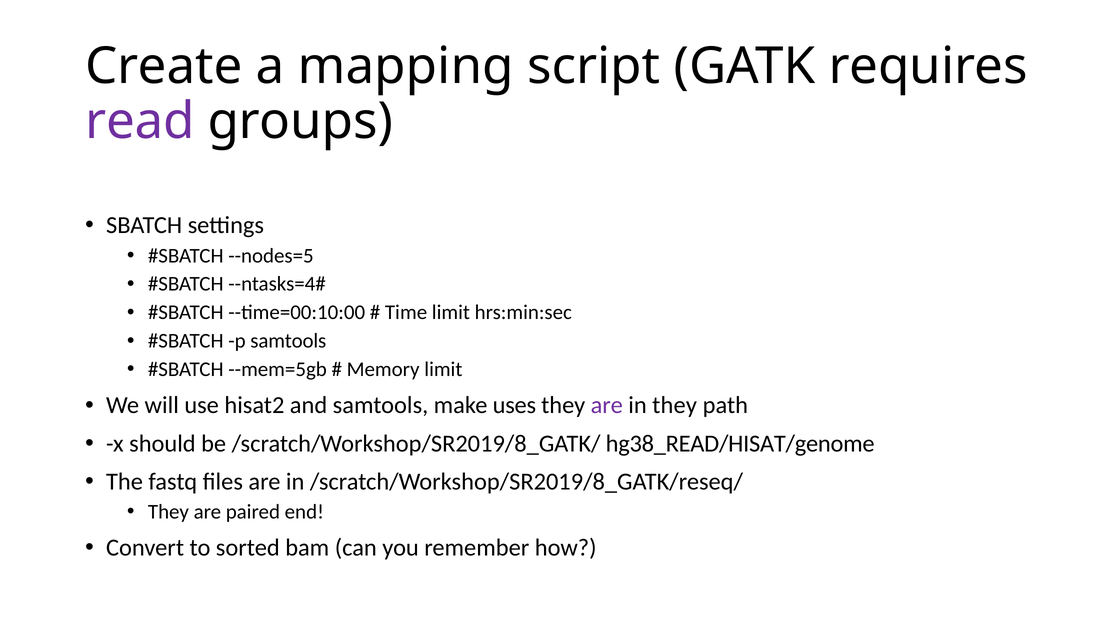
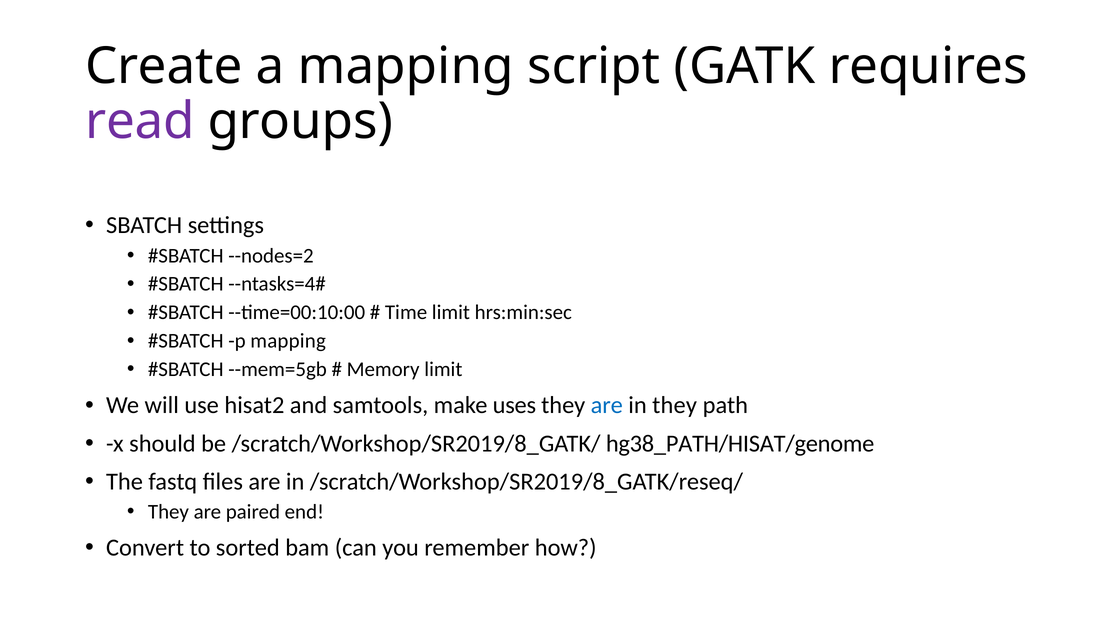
--nodes=5: --nodes=5 -> --nodes=2 (271, 256)
p samtools: samtools -> mapping (288, 341)
are colour: purple -> blue (607, 406)
hg38_READ/HISAT/genome: hg38_READ/HISAT/genome -> hg38_PATH/HISAT/genome (740, 444)
